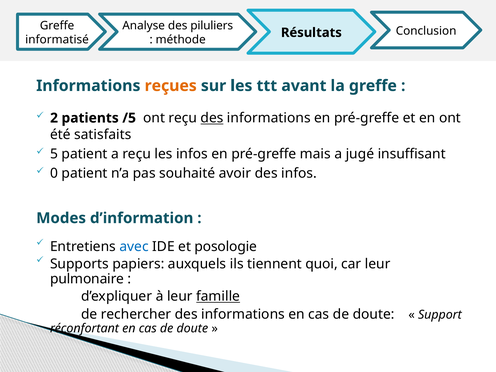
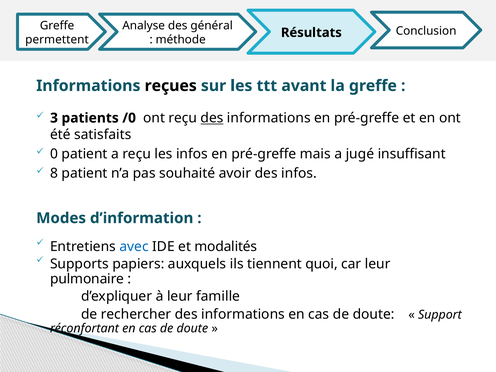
piluliers: piluliers -> général (212, 25)
informatisé: informatisé -> permettent (57, 40)
reçues colour: orange -> black (171, 86)
2: 2 -> 3 (54, 118)
/5: /5 -> /0 (129, 118)
5: 5 -> 0 (54, 154)
0: 0 -> 8 (54, 173)
posologie: posologie -> modalités (226, 247)
famille underline: present -> none (218, 296)
